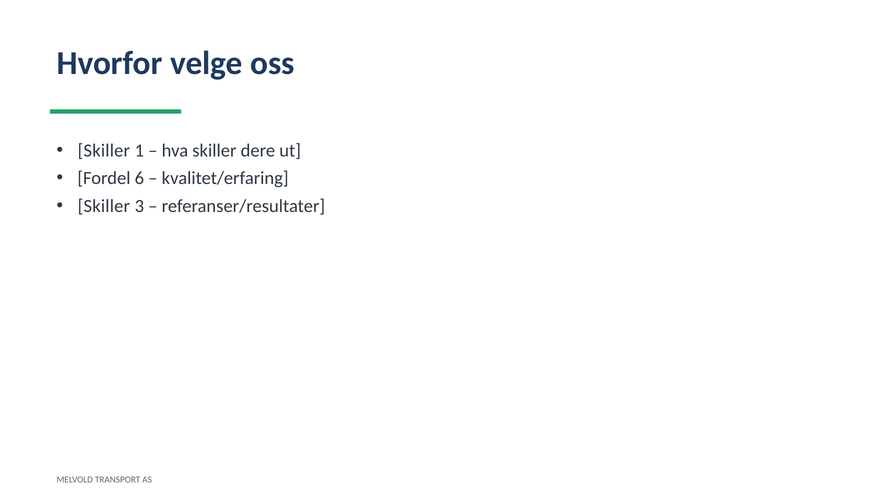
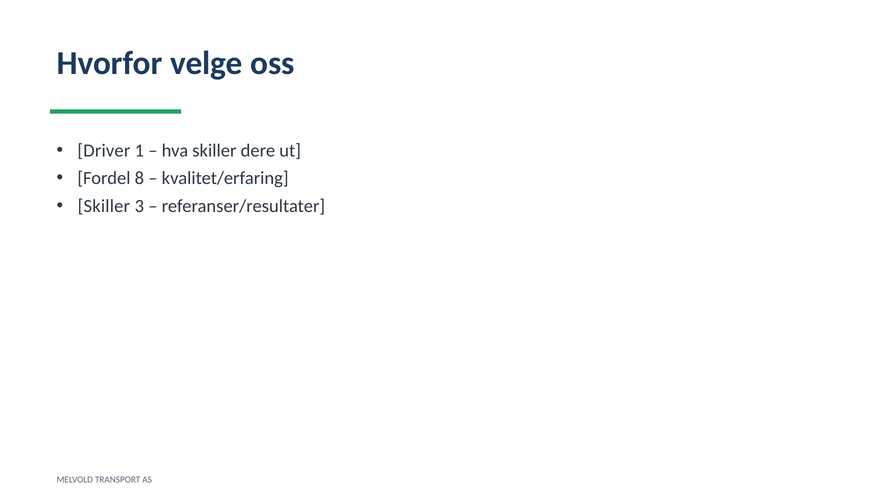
Skiller: Skiller -> Driver (104, 151)
6: 6 -> 8 (139, 178)
